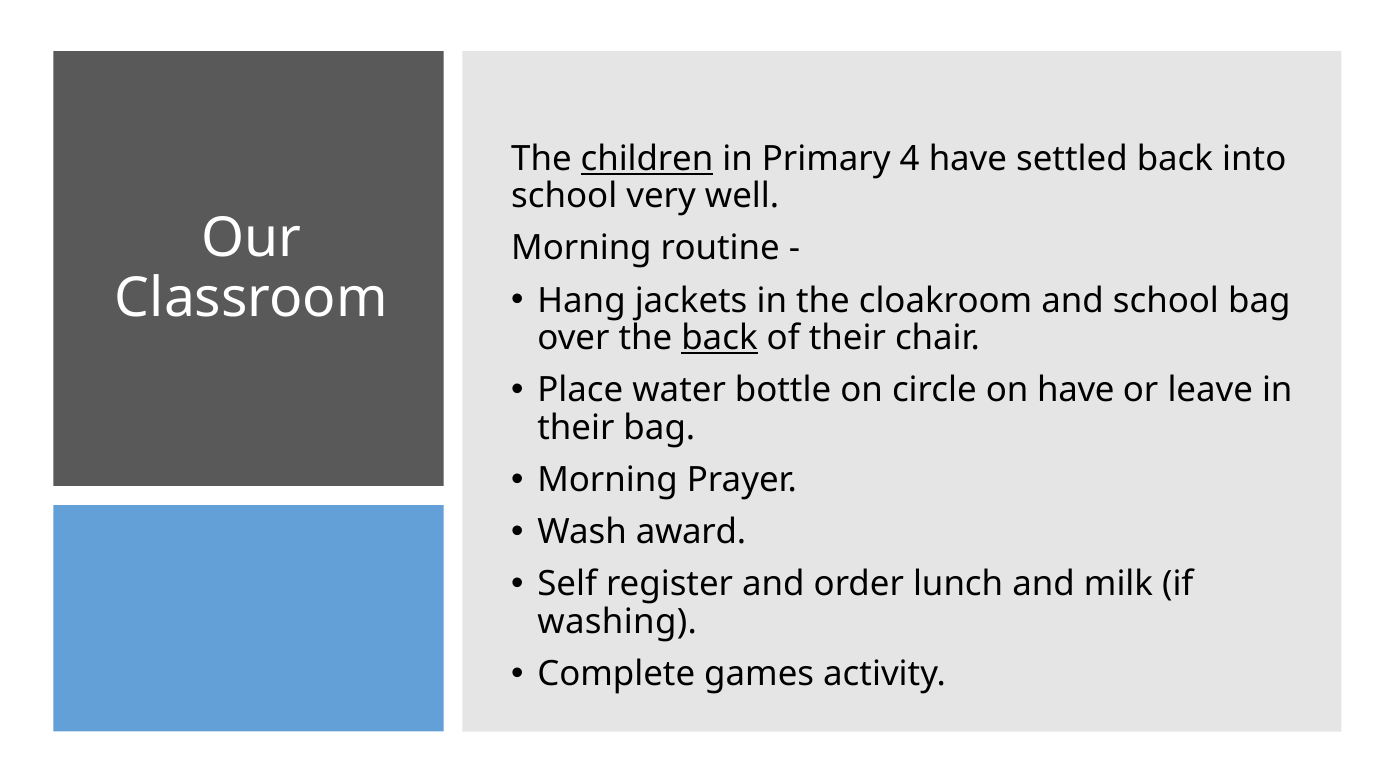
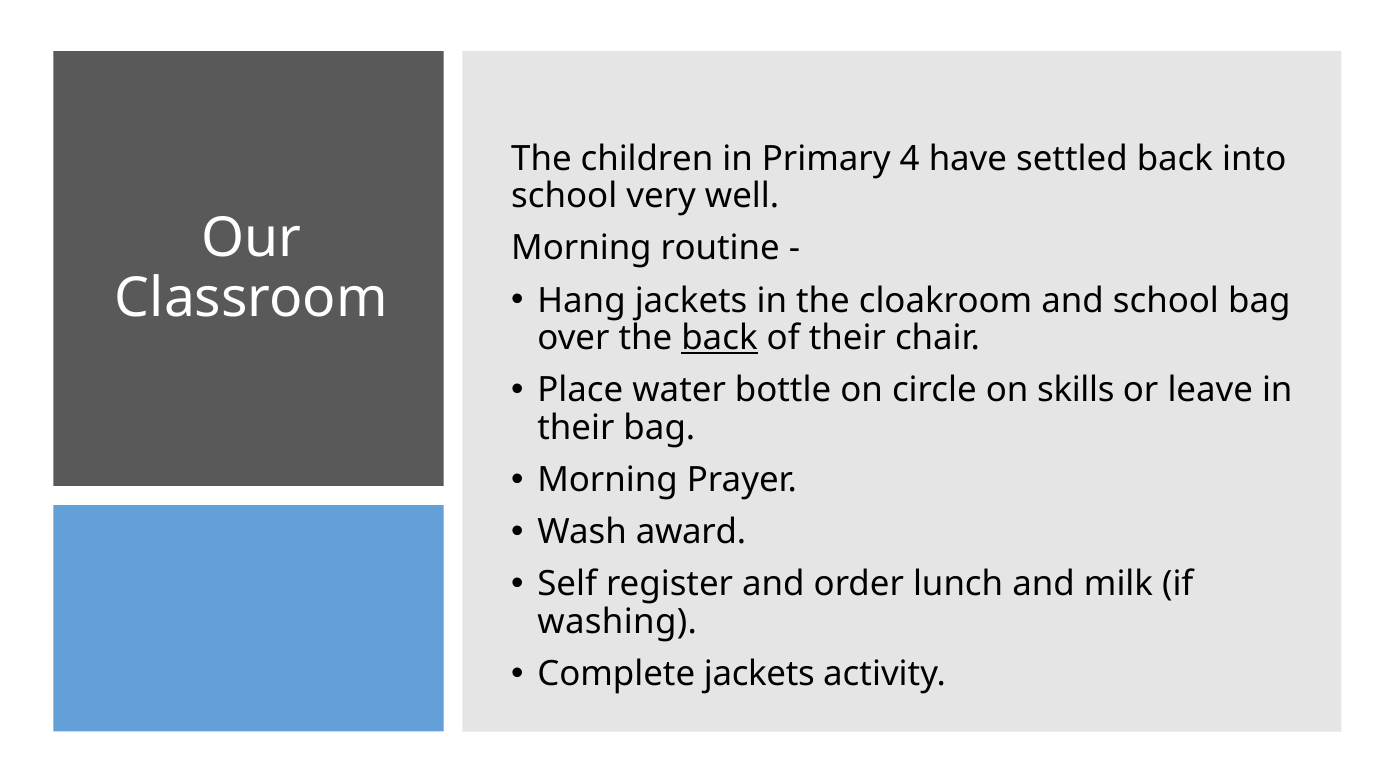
children underline: present -> none (647, 159)
on have: have -> skills (1076, 390)
Complete games: games -> jackets (759, 674)
